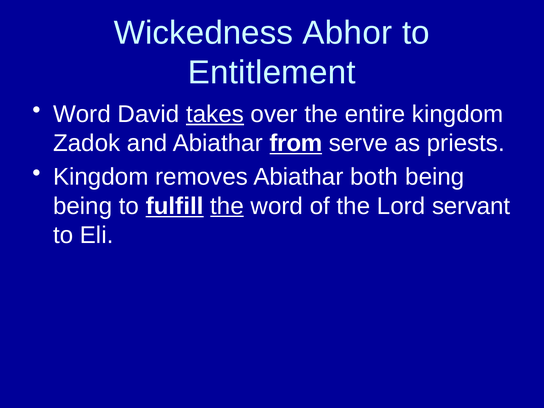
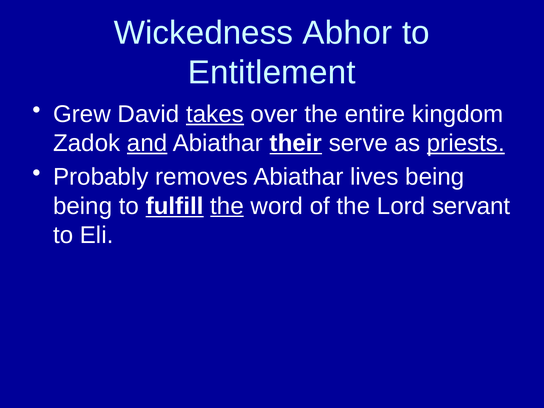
Word: Word -> Grew (82, 114)
and underline: none -> present (147, 143)
from: from -> their (296, 143)
priests underline: none -> present (466, 143)
Kingdom: Kingdom -> Probably (101, 177)
both: both -> lives (374, 177)
